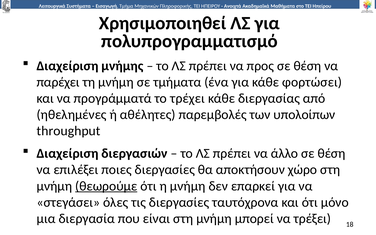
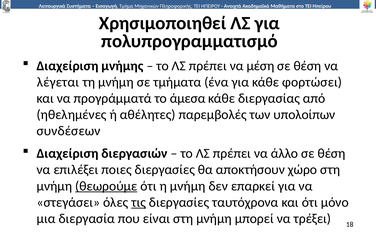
προς: προς -> μέση (260, 66)
παρέχει: παρέχει -> λέγεται (58, 82)
τρέχει: τρέχει -> άμεσα (188, 98)
throughput: throughput -> συνδέσεων (69, 131)
τις underline: none -> present (139, 202)
